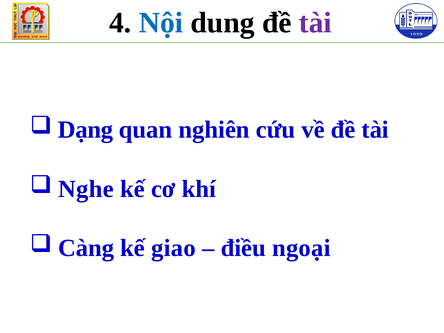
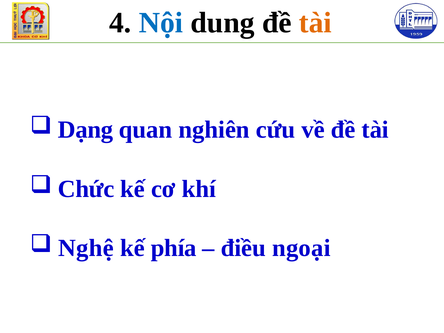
tài colour: purple -> orange (315, 23)
Nghe: Nghe -> Chức (86, 189)
Càng: Càng -> Nghệ (86, 248)
giao: giao -> phía (174, 248)
